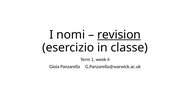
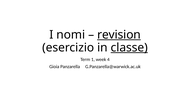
classe underline: none -> present (129, 47)
